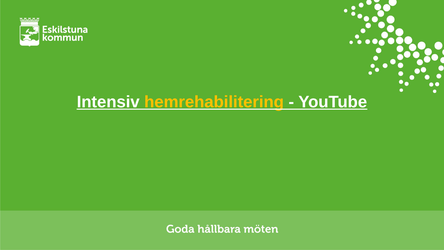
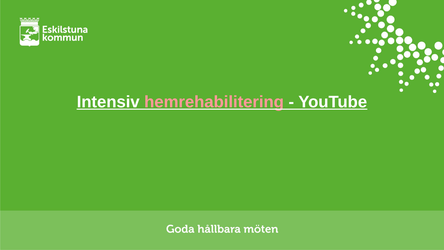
hemrehabilitering colour: yellow -> pink (214, 102)
